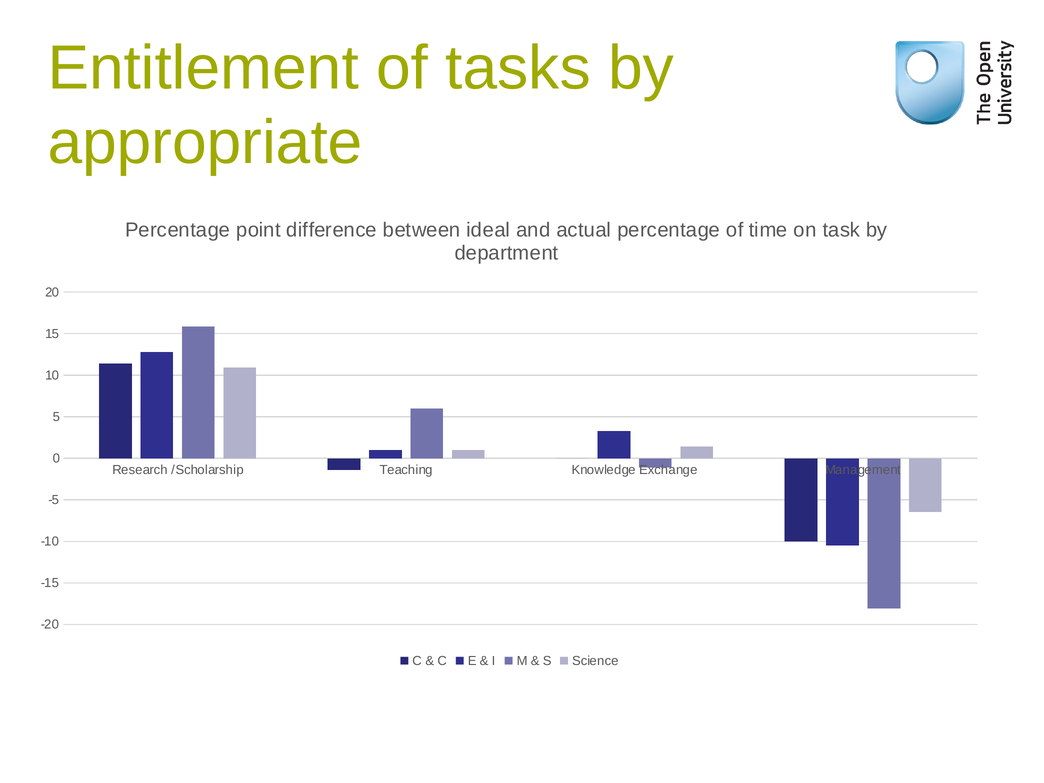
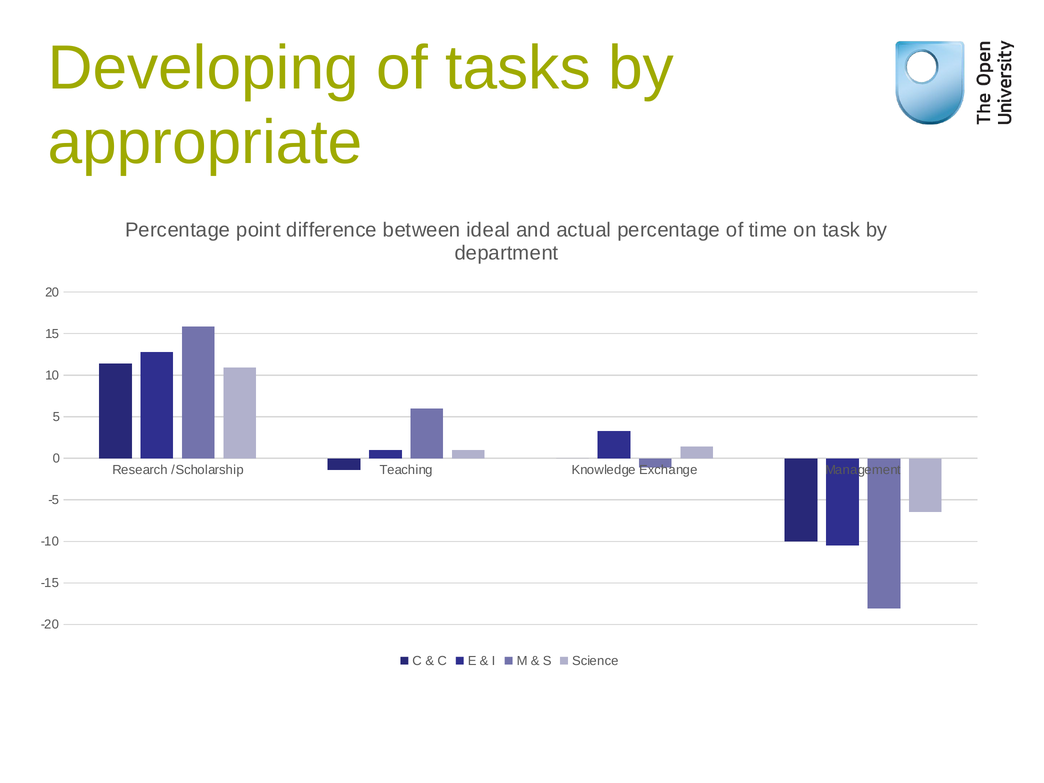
Entitlement: Entitlement -> Developing (203, 68)
